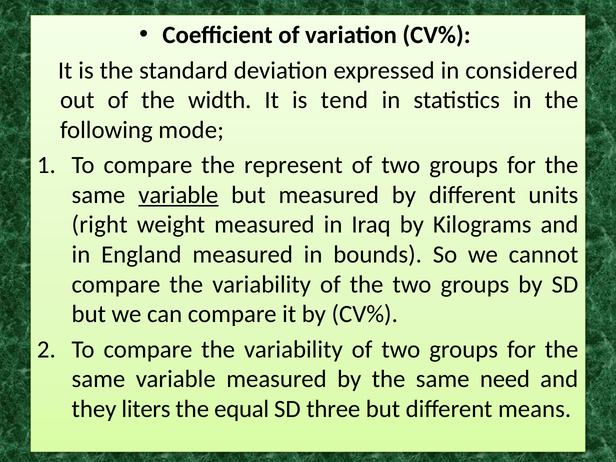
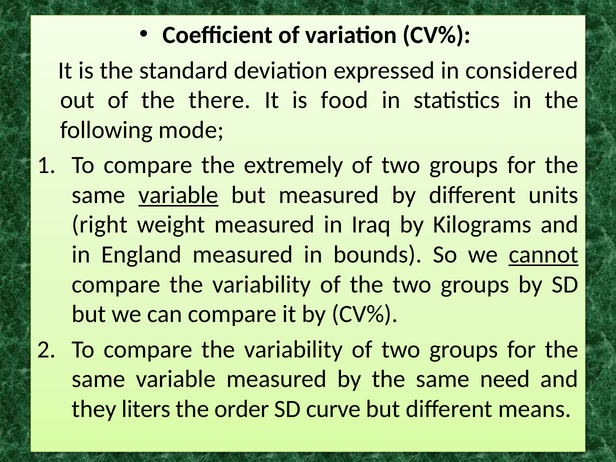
width: width -> there (220, 100)
tend: tend -> food (344, 100)
represent: represent -> extremely (294, 165)
cannot underline: none -> present (543, 255)
equal: equal -> order (242, 409)
three: three -> curve (333, 409)
